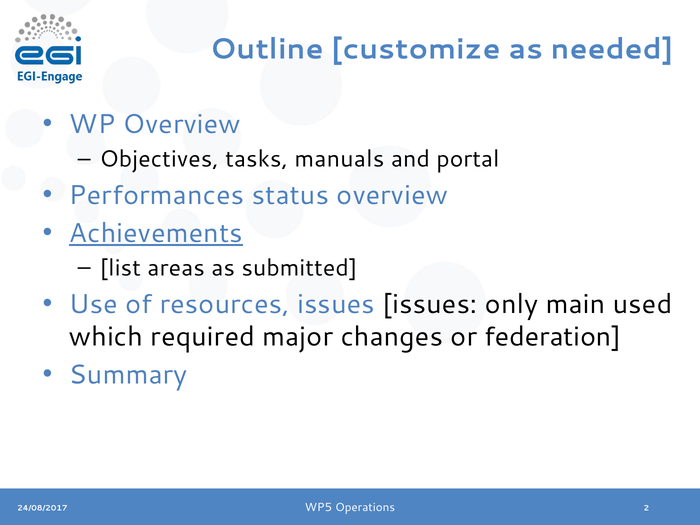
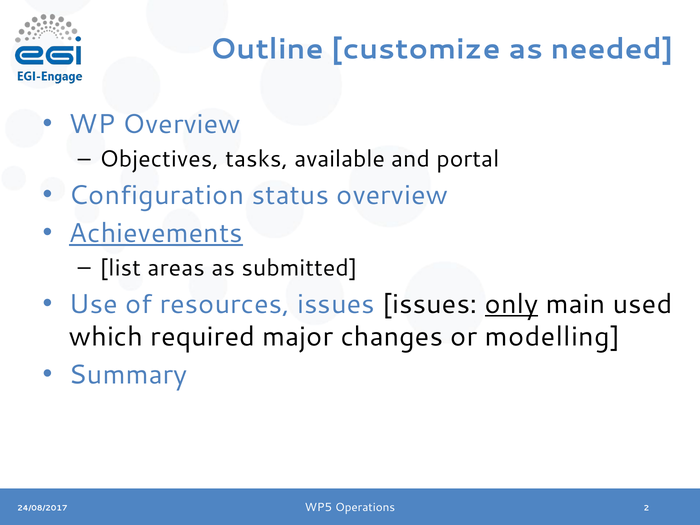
manuals: manuals -> available (340, 159)
Performances: Performances -> Configuration (157, 195)
only underline: none -> present (512, 304)
federation: federation -> modelling (553, 337)
